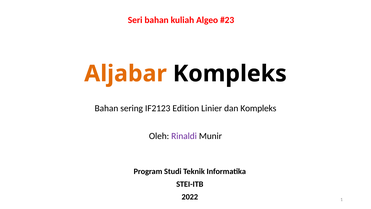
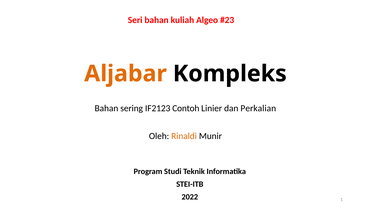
Edition: Edition -> Contoh (186, 108)
dan Kompleks: Kompleks -> Perkalian (258, 108)
Rinaldi colour: purple -> orange (184, 136)
